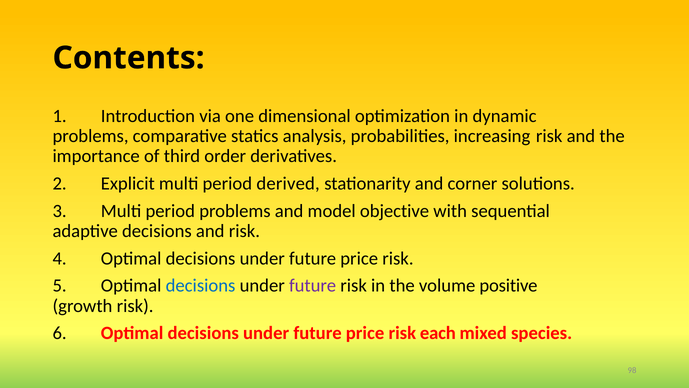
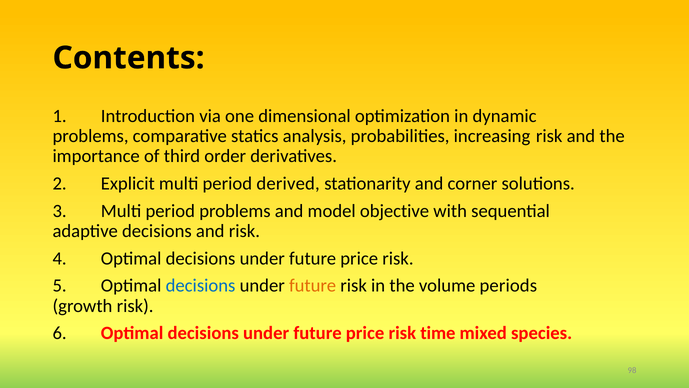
future colour: purple -> orange (313, 285)
positive: positive -> periods (508, 285)
each: each -> time (438, 333)
